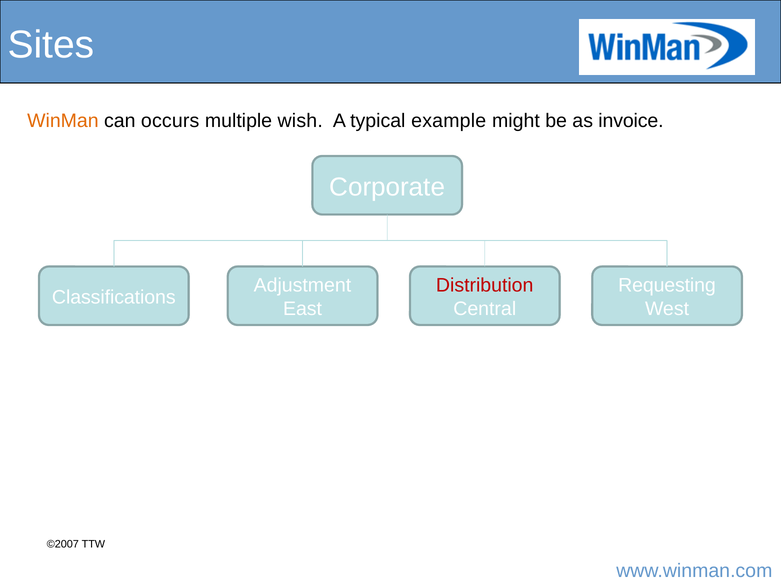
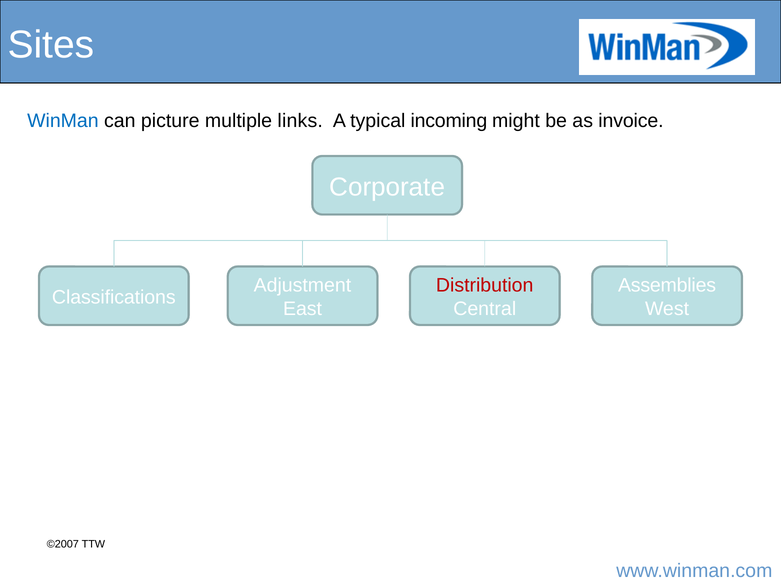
WinMan colour: orange -> blue (63, 121)
occurs: occurs -> picture (170, 121)
wish: wish -> links (300, 121)
example: example -> incoming (449, 121)
Requesting: Requesting -> Assemblies (667, 286)
